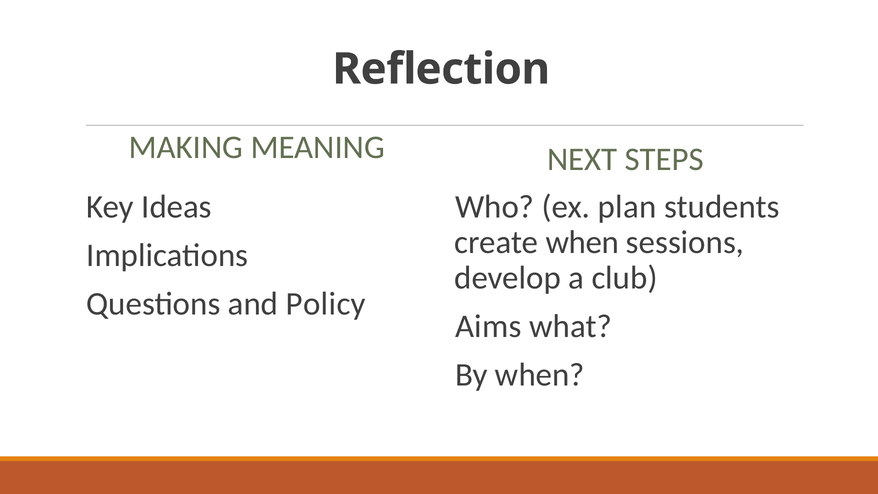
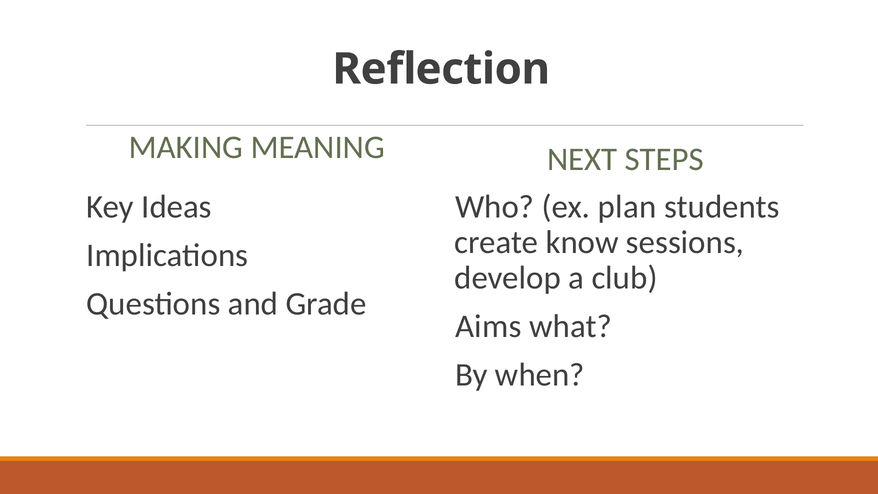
create when: when -> know (582, 242)
Policy: Policy -> Grade (326, 304)
